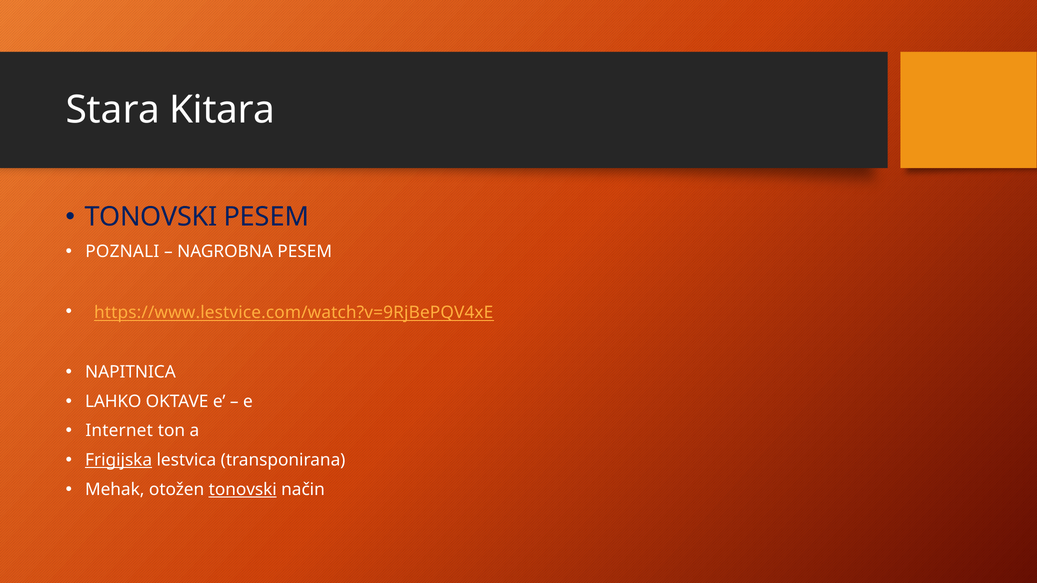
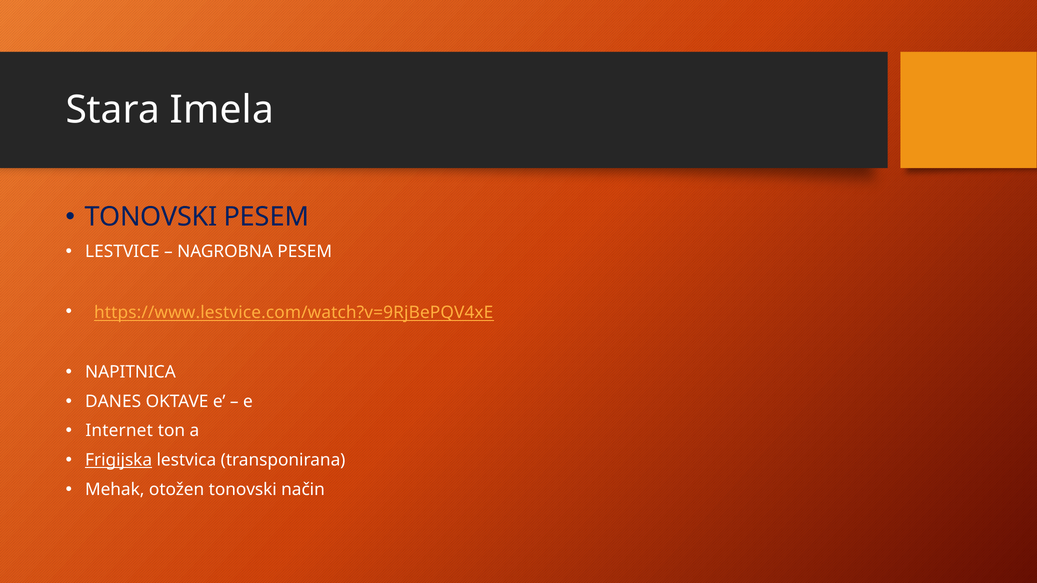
Kitara: Kitara -> Imela (222, 110)
POZNALI: POZNALI -> LESTVICE (122, 252)
LAHKO: LAHKO -> DANES (113, 402)
tonovski underline: present -> none (243, 490)
